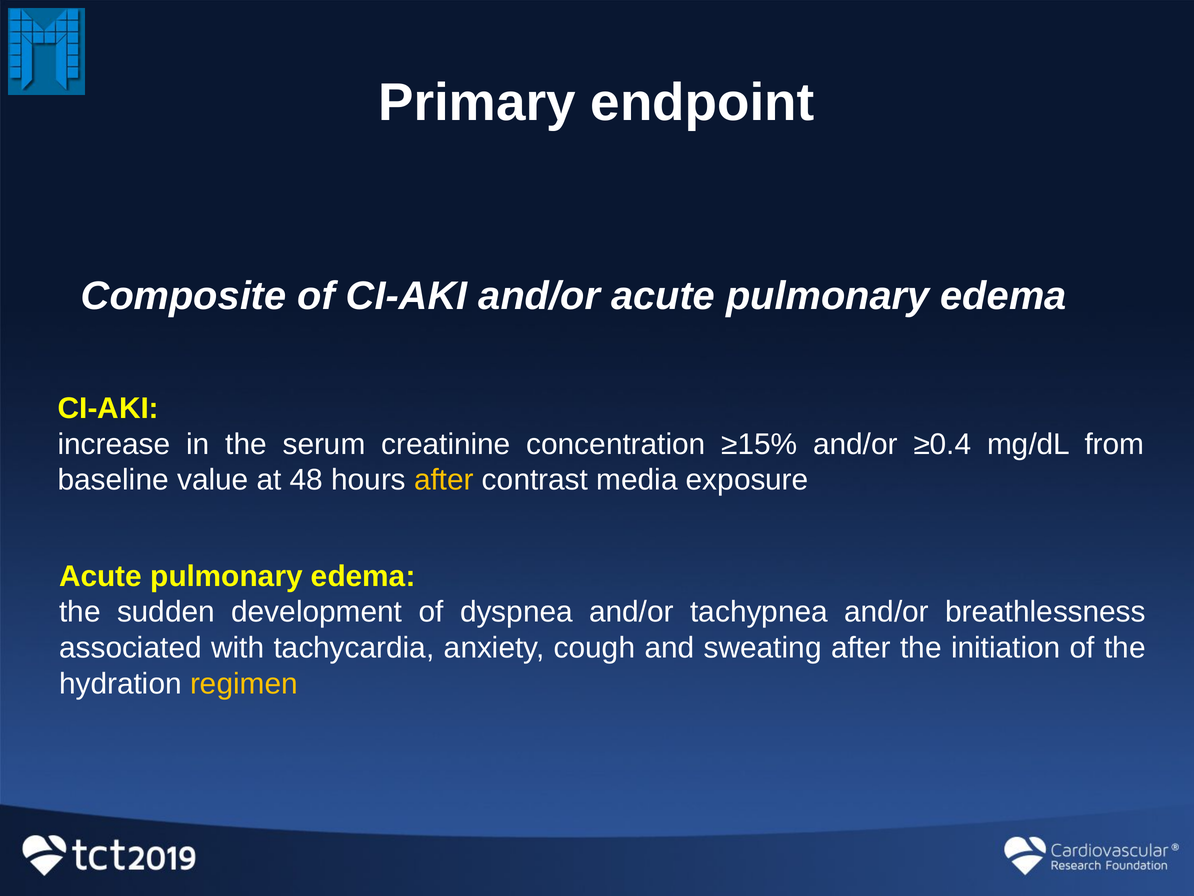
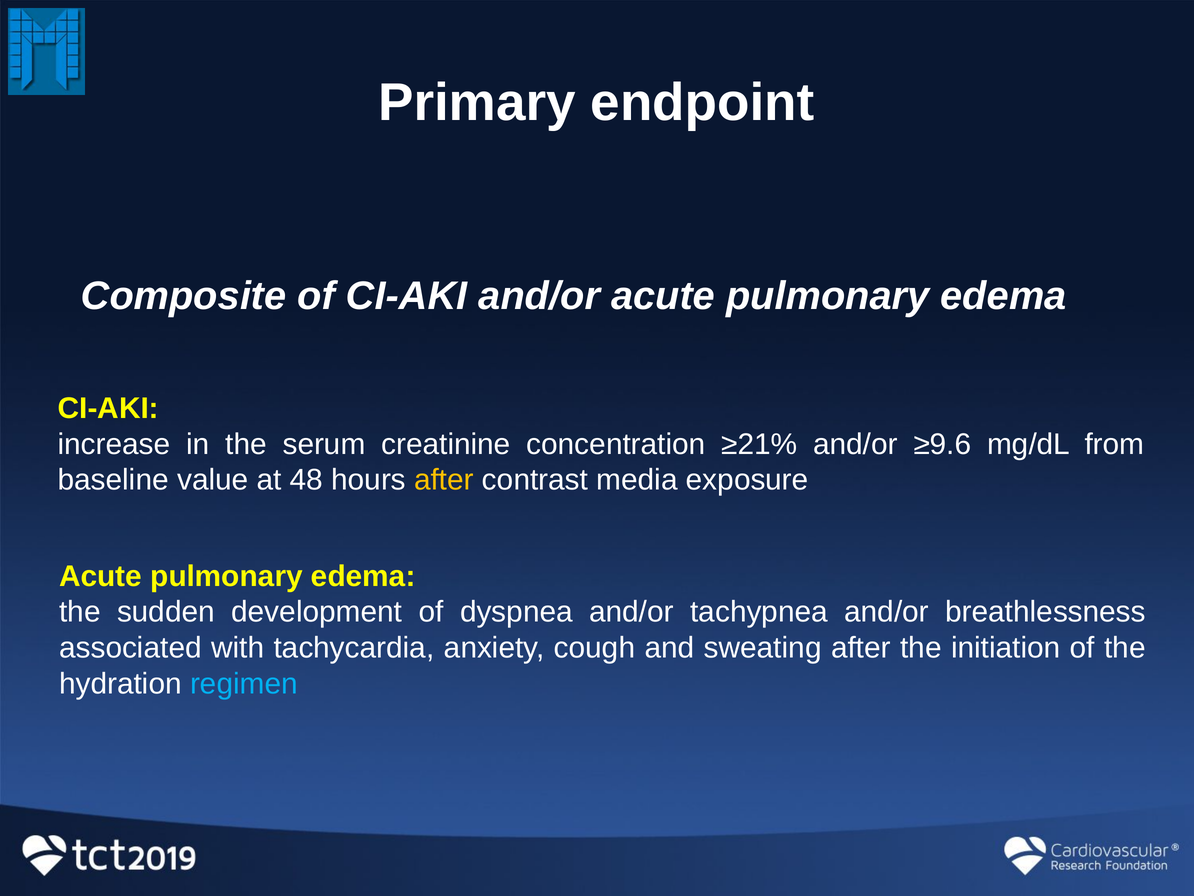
≥15%: ≥15% -> ≥21% (759, 444)
≥0.4: ≥0.4 -> ≥9.6 (942, 444)
regimen colour: yellow -> light blue (244, 683)
